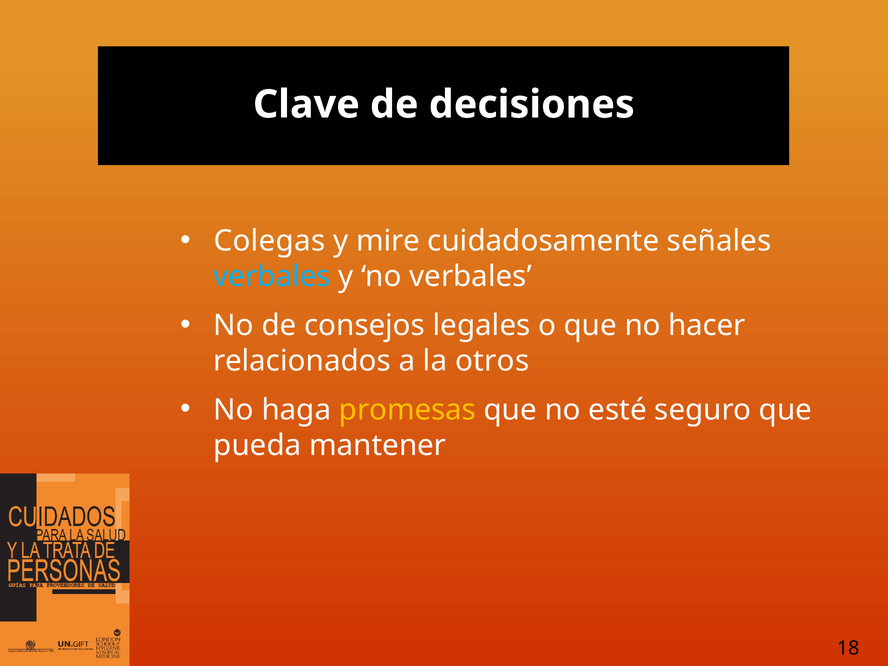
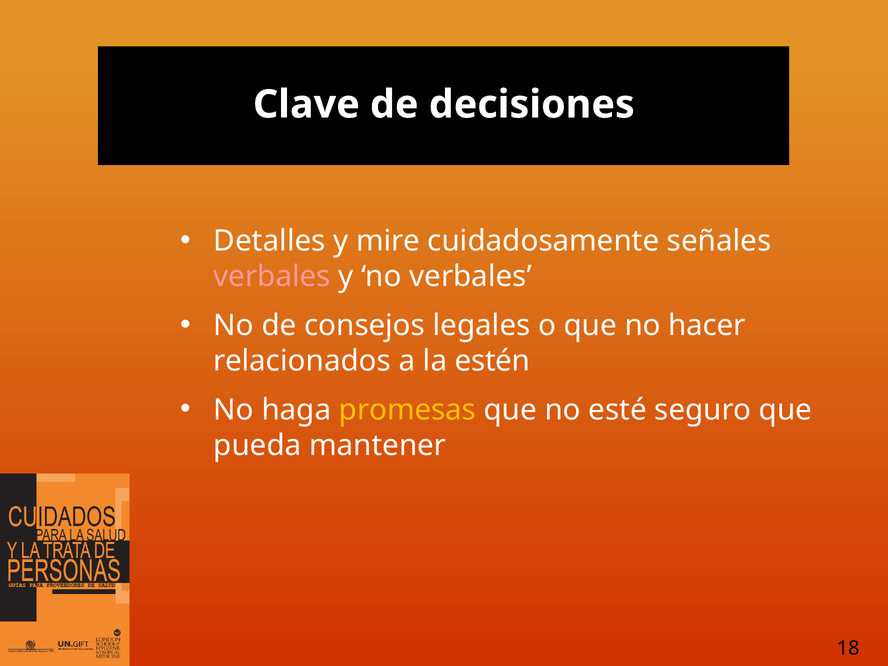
Colegas: Colegas -> Detalles (270, 241)
verbales colour: light blue -> pink (272, 277)
otros: otros -> estén (492, 361)
